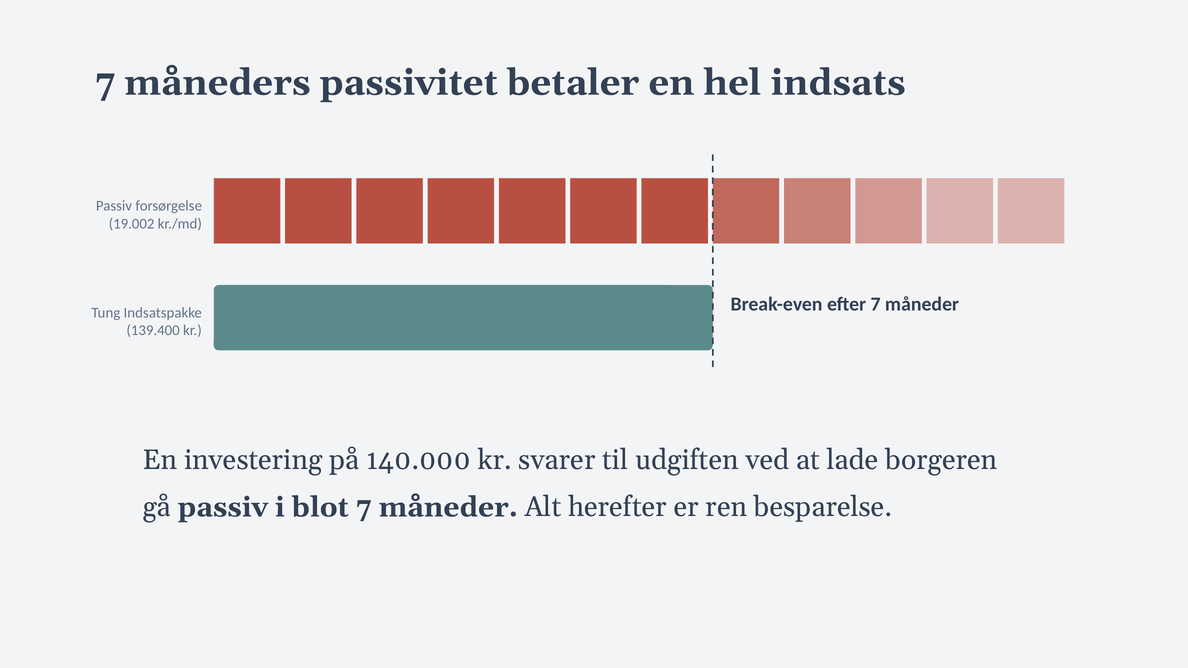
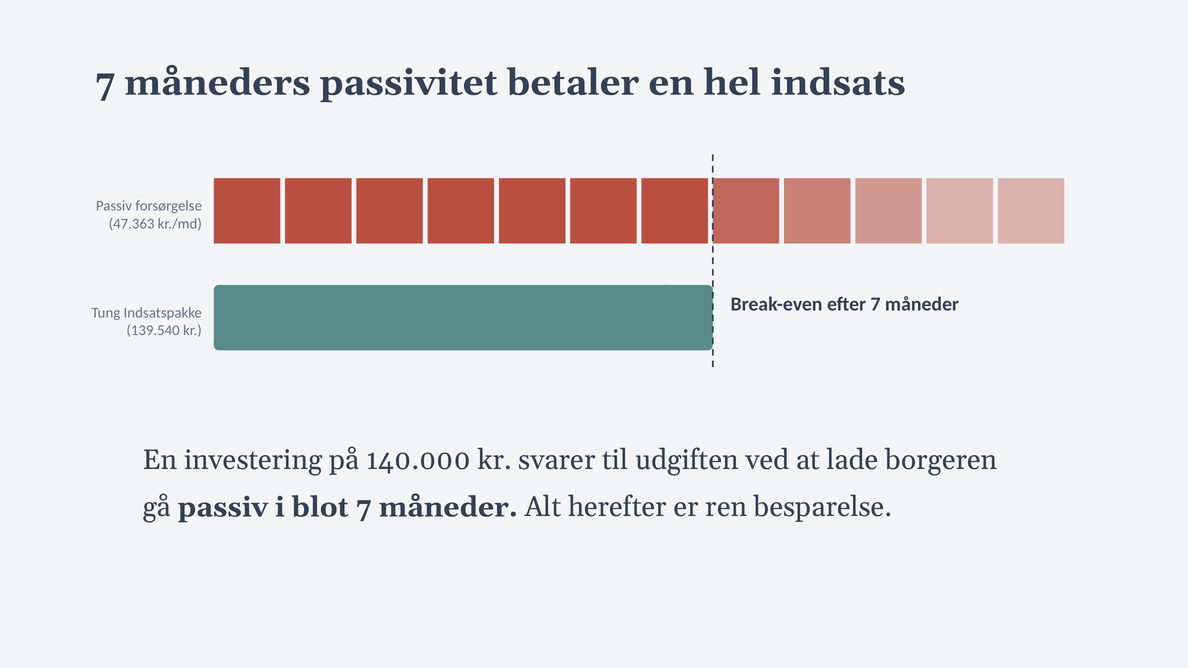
19.002: 19.002 -> 47.363 (132, 224)
139.400: 139.400 -> 139.540 (153, 331)
